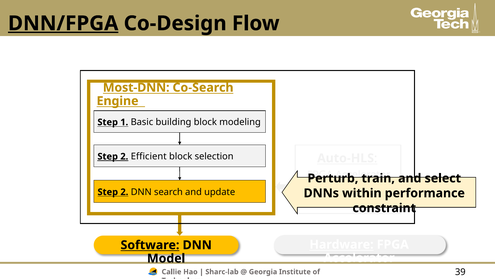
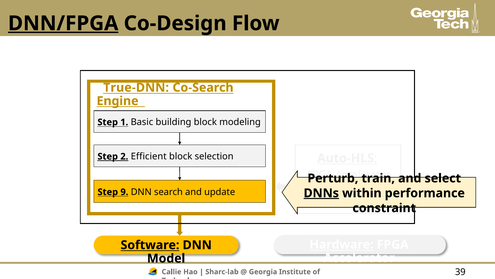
Most-DNN: Most-DNN -> True-DNN (136, 87)
2: 2 -> 9 (124, 192)
DNNs underline: none -> present (321, 193)
